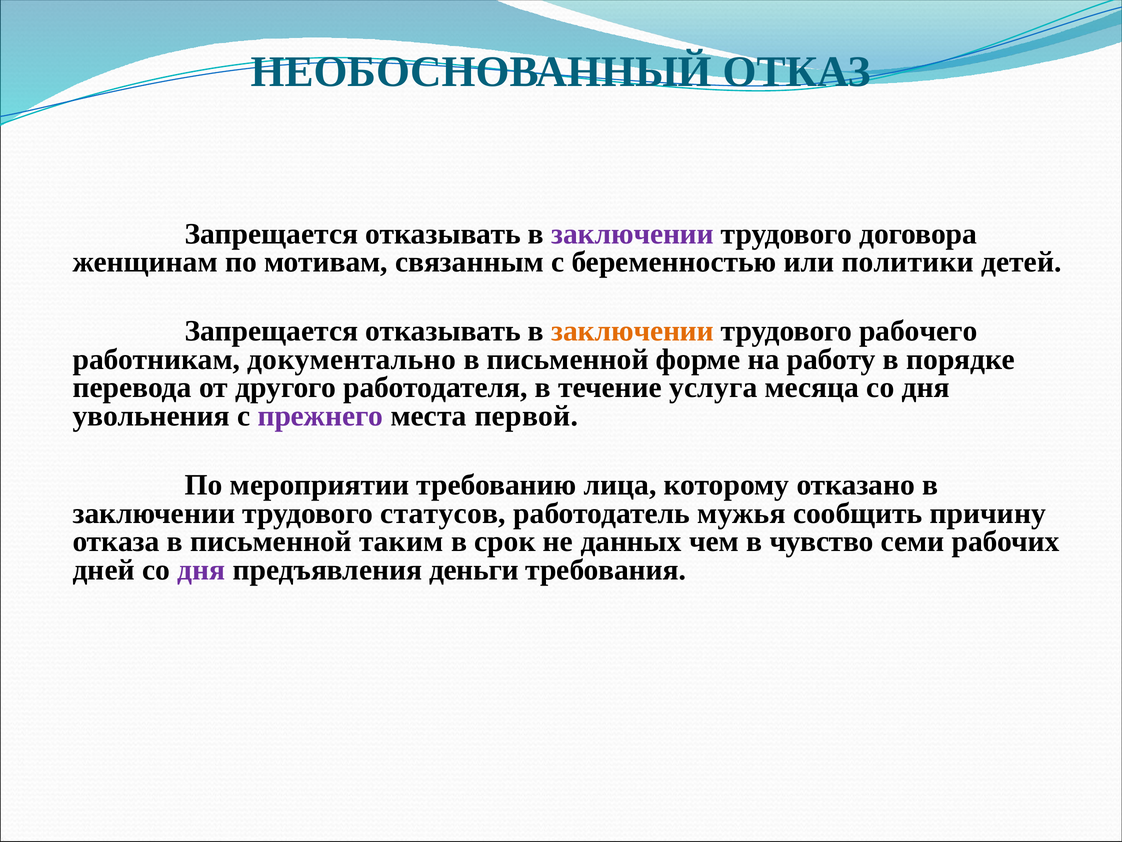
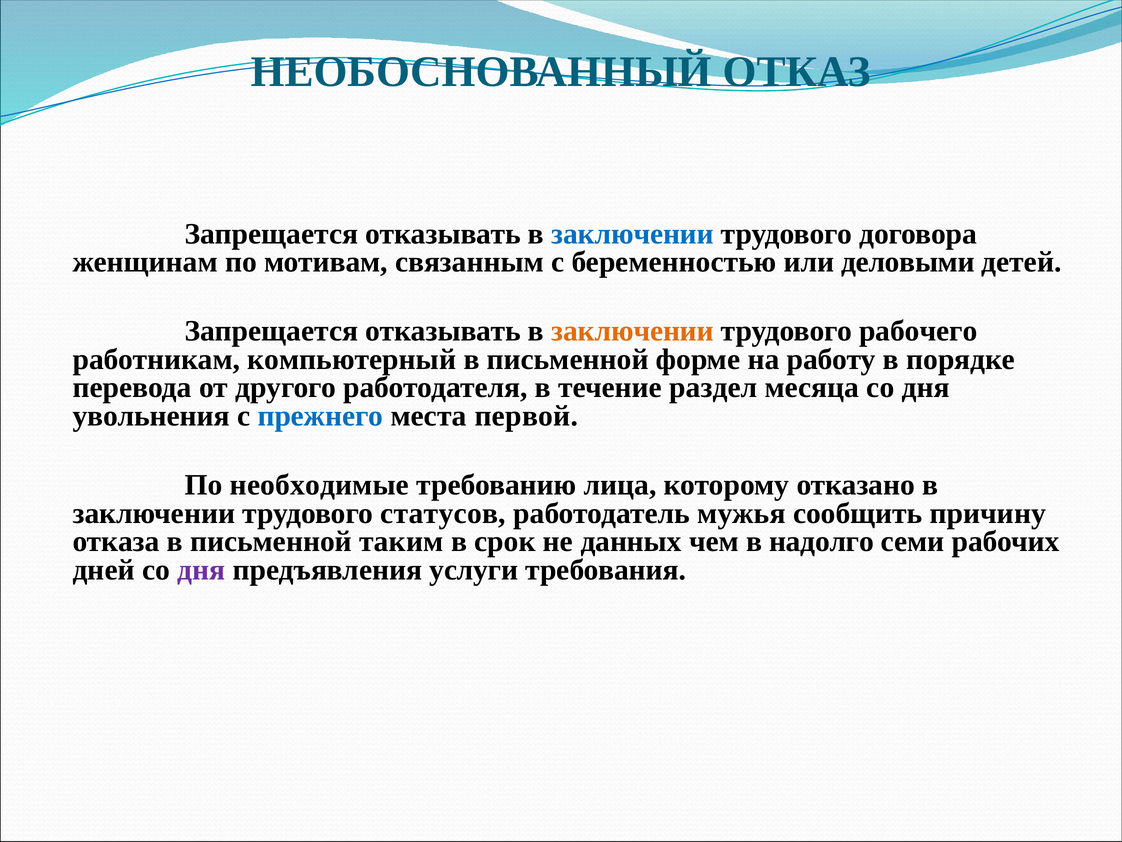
заключении colour: purple -> blue (633, 234)
политики: политики -> деловыми (908, 262)
документально: документально -> компьютерный (352, 359)
услуга: услуга -> раздел (713, 387)
прежнего colour: purple -> blue (320, 416)
мероприятии: мероприятии -> необходимые (319, 485)
чувство: чувство -> надолго (822, 541)
деньги: деньги -> услуги (474, 570)
